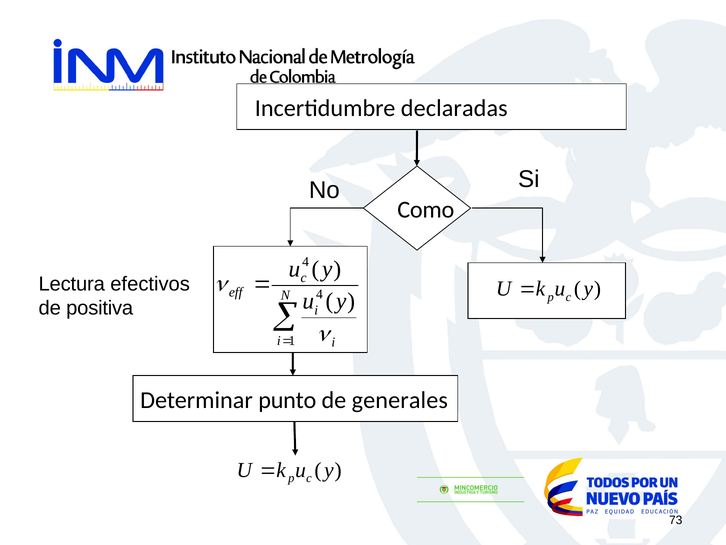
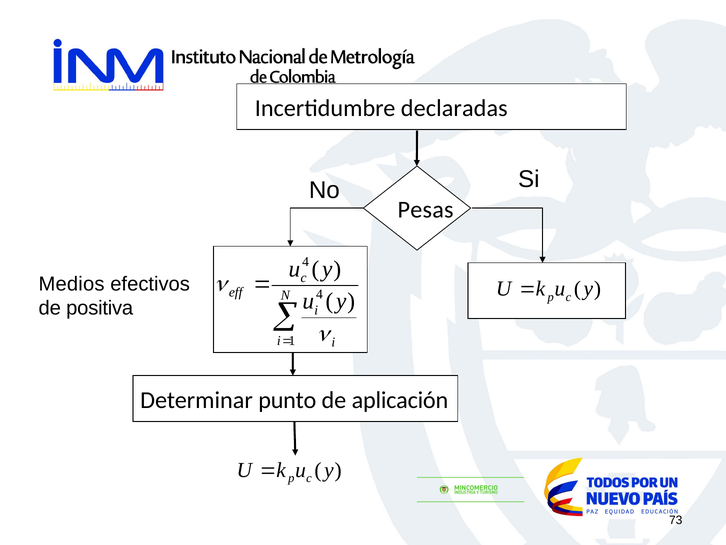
Como: Como -> Pesas (426, 210)
Lectura: Lectura -> Medios (72, 284)
generales: generales -> aplicación (400, 400)
